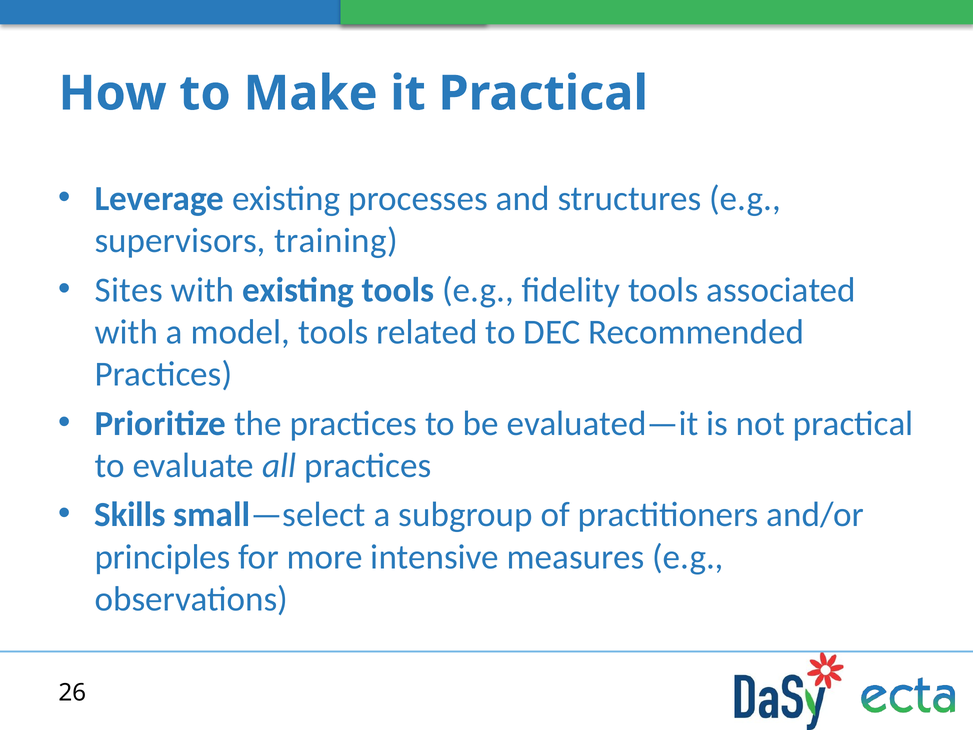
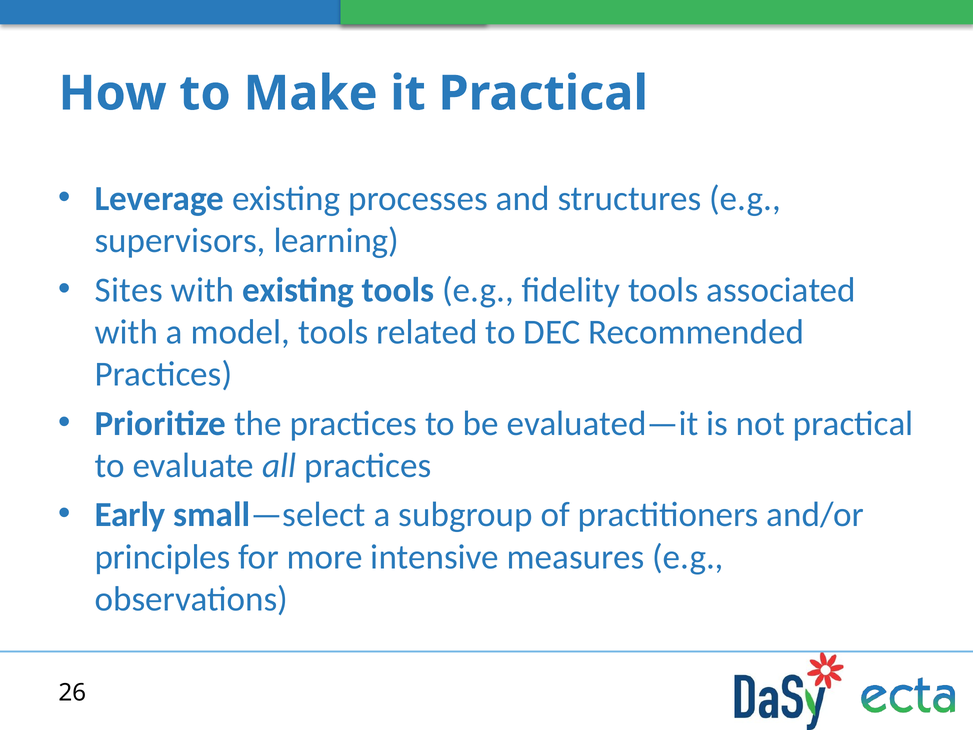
training: training -> learning (336, 241)
Skills: Skills -> Early (130, 515)
